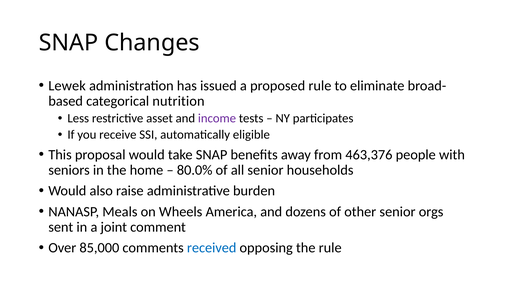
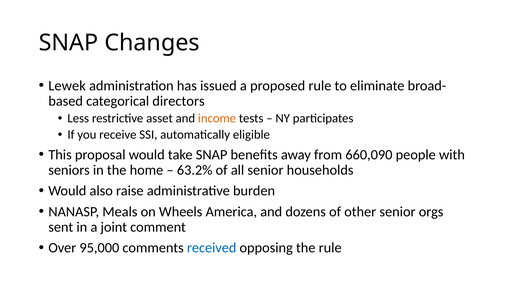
nutrition: nutrition -> directors (179, 101)
income colour: purple -> orange (217, 119)
463,376: 463,376 -> 660,090 (369, 155)
80.0%: 80.0% -> 63.2% (195, 170)
85,000: 85,000 -> 95,000 (99, 248)
